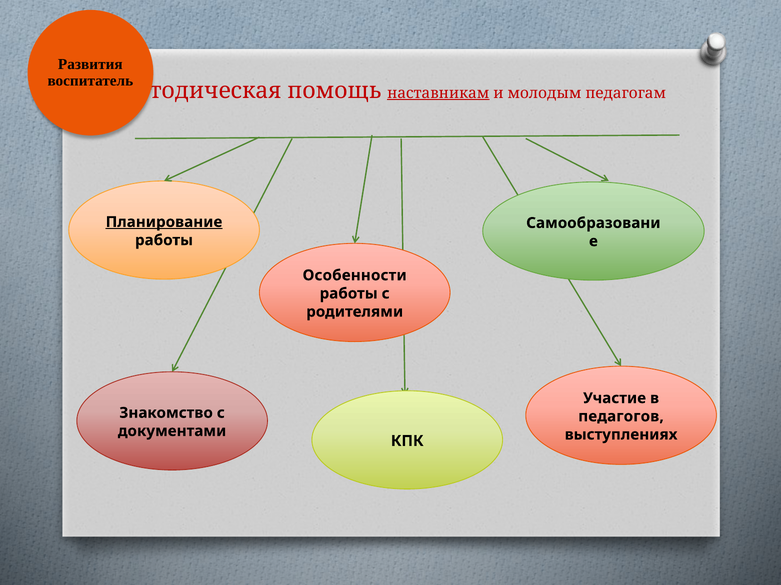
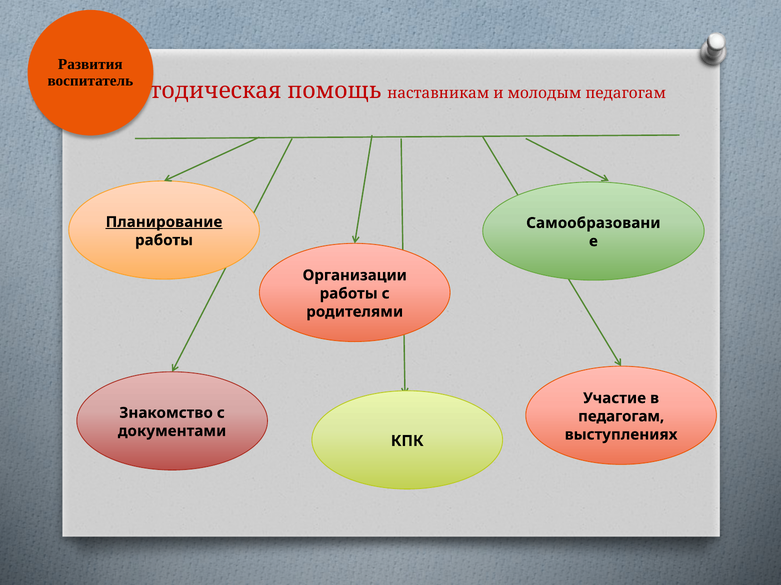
наставникам underline: present -> none (438, 93)
Особенности: Особенности -> Организации (355, 276)
педагогов: педагогов -> педагогам (621, 417)
